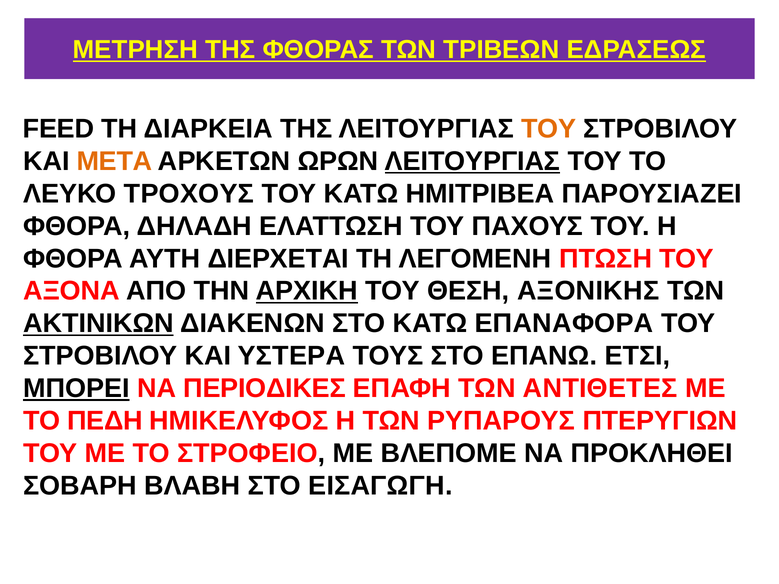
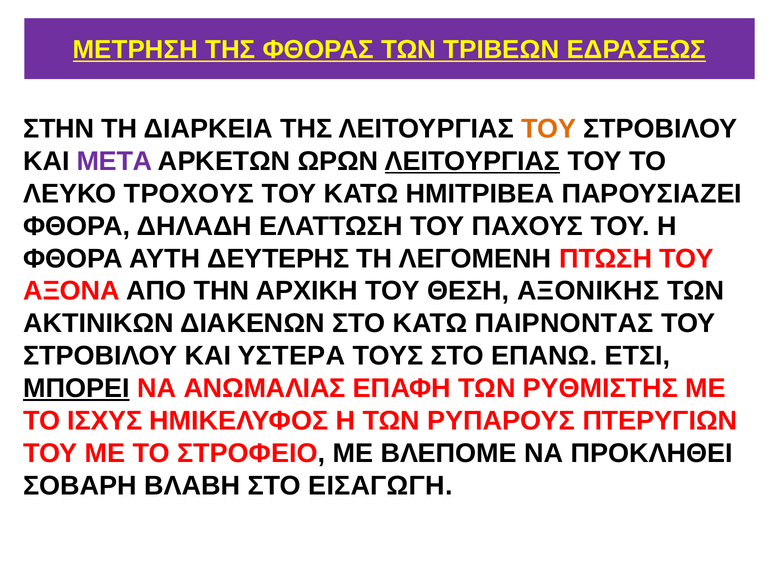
FEED: FEED -> ΣΤΗΝ (59, 129)
ΜΕΤΑ colour: orange -> purple (114, 161)
ΔΙΕΡΧΕΤΑΙ: ΔΙΕΡΧΕΤΑΙ -> ΔΕΥΤΕΡΗΣ (278, 259)
ΑΡΧΙΚΗ underline: present -> none (307, 291)
ΑΚΤΙΝΙΚΩΝ underline: present -> none (98, 324)
ΕΠΑΝΑΦΟΡΑ: ΕΠΑΝΑΦΟΡΑ -> ΠΑΙΡΝΟΝΤΑΣ (564, 324)
ΠΕΡΙΟΔΙΚΕΣ: ΠΕΡΙΟΔΙΚΕΣ -> ΑΝΩΜΑΛΙΑΣ (265, 388)
ΑΝΤΙΘΕΤΕΣ: ΑΝΤΙΘΕΤΕΣ -> ΡΥΘΜΙΣΤΗΣ (600, 388)
ΠΕΔΗ: ΠΕΔΗ -> ΙΣΧΥΣ (105, 421)
